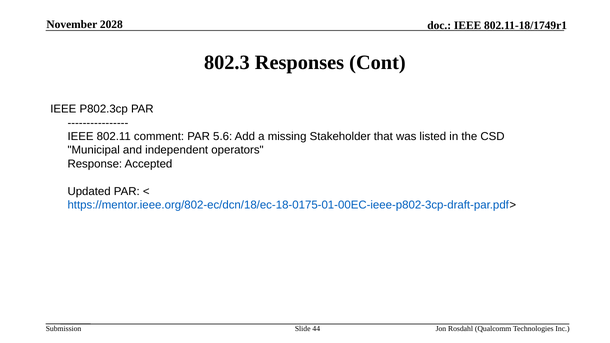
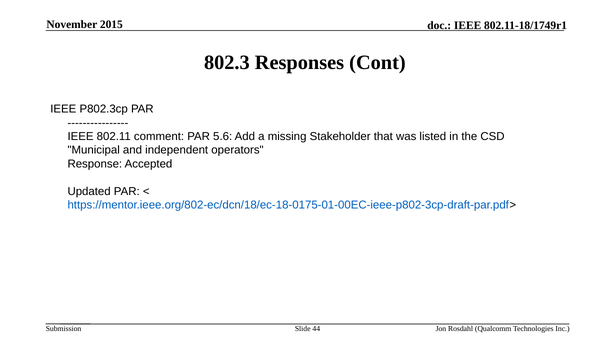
2028: 2028 -> 2015 (111, 24)
